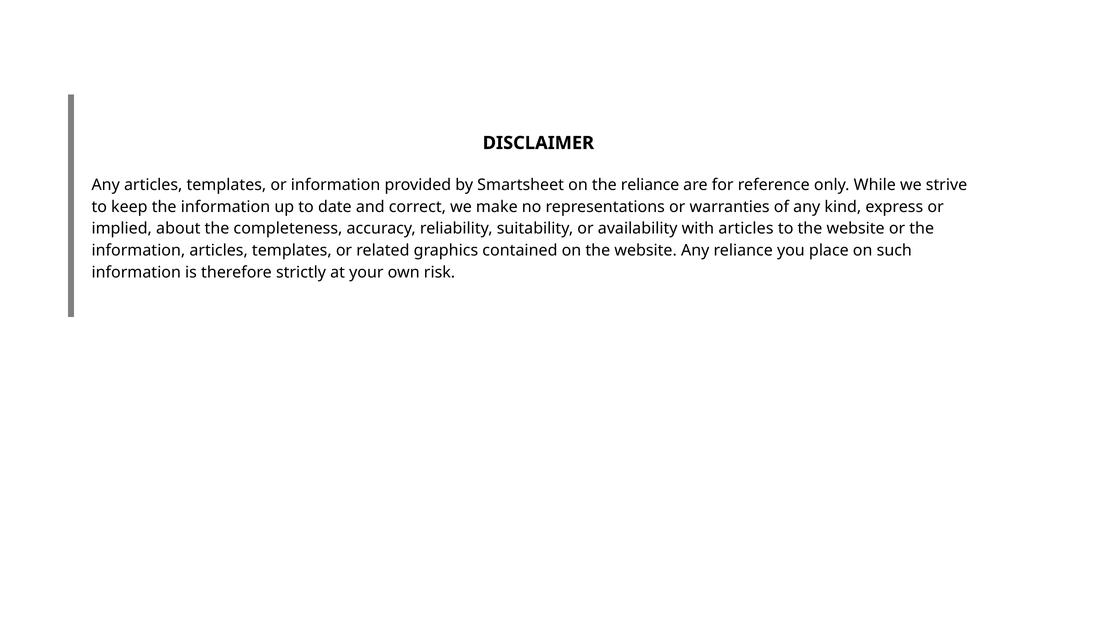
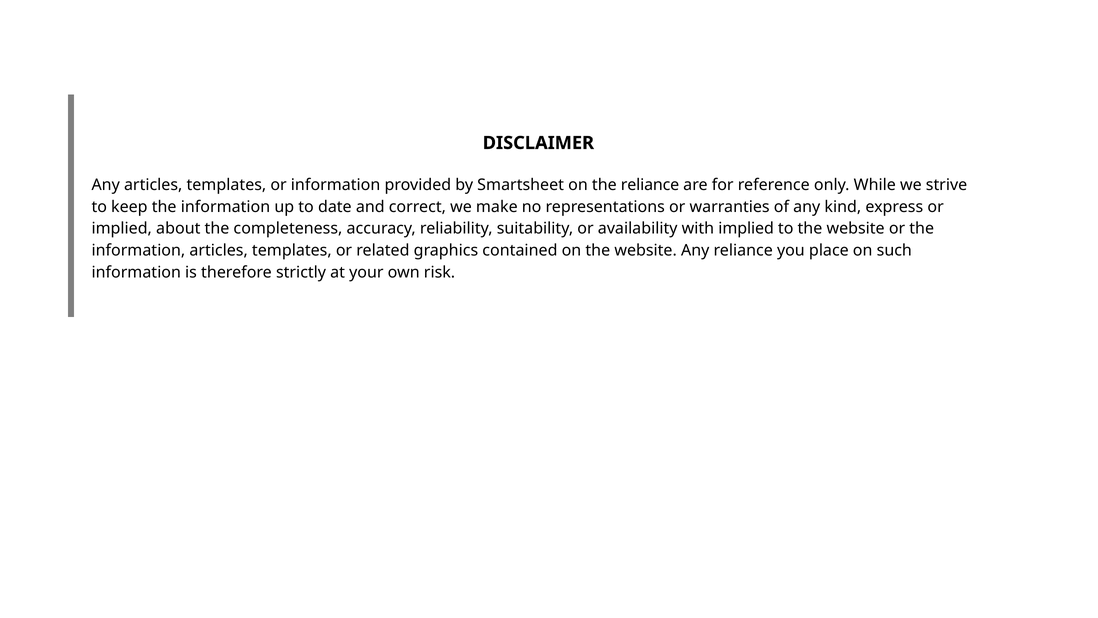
with articles: articles -> implied (746, 228)
